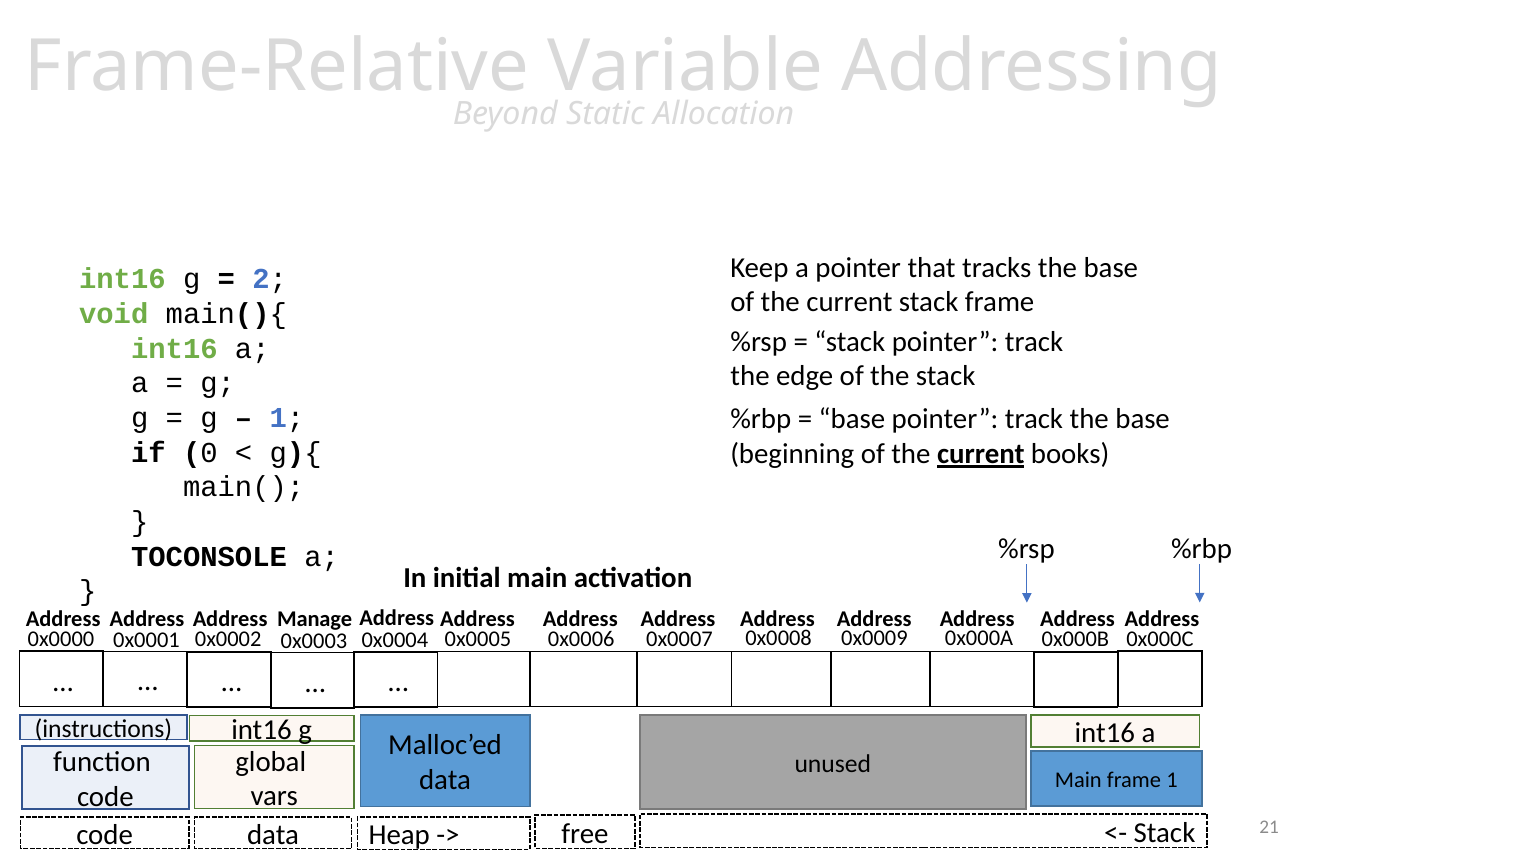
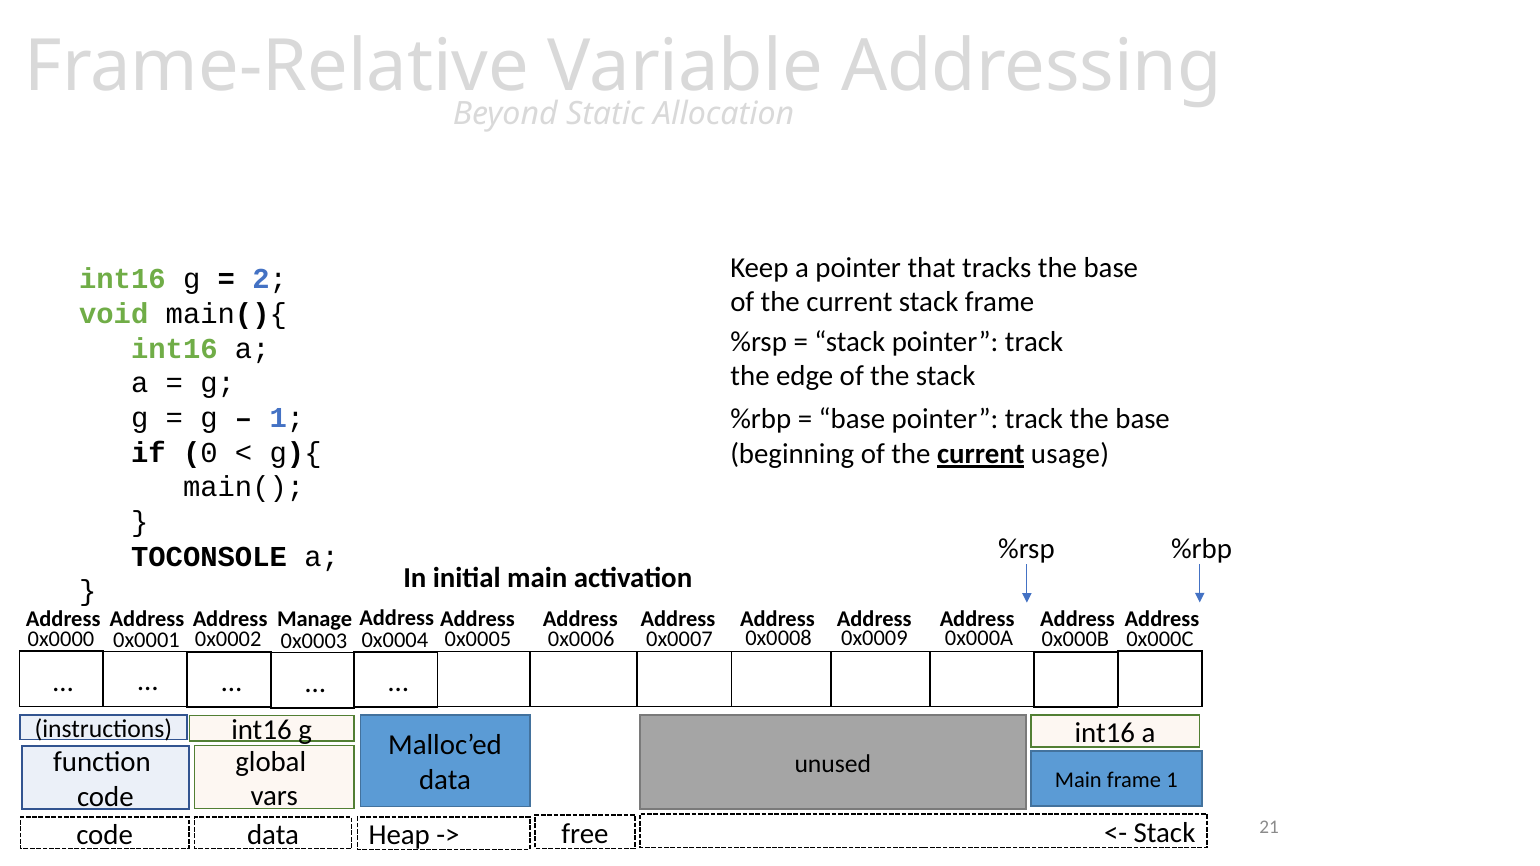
books: books -> usage (1070, 454)
